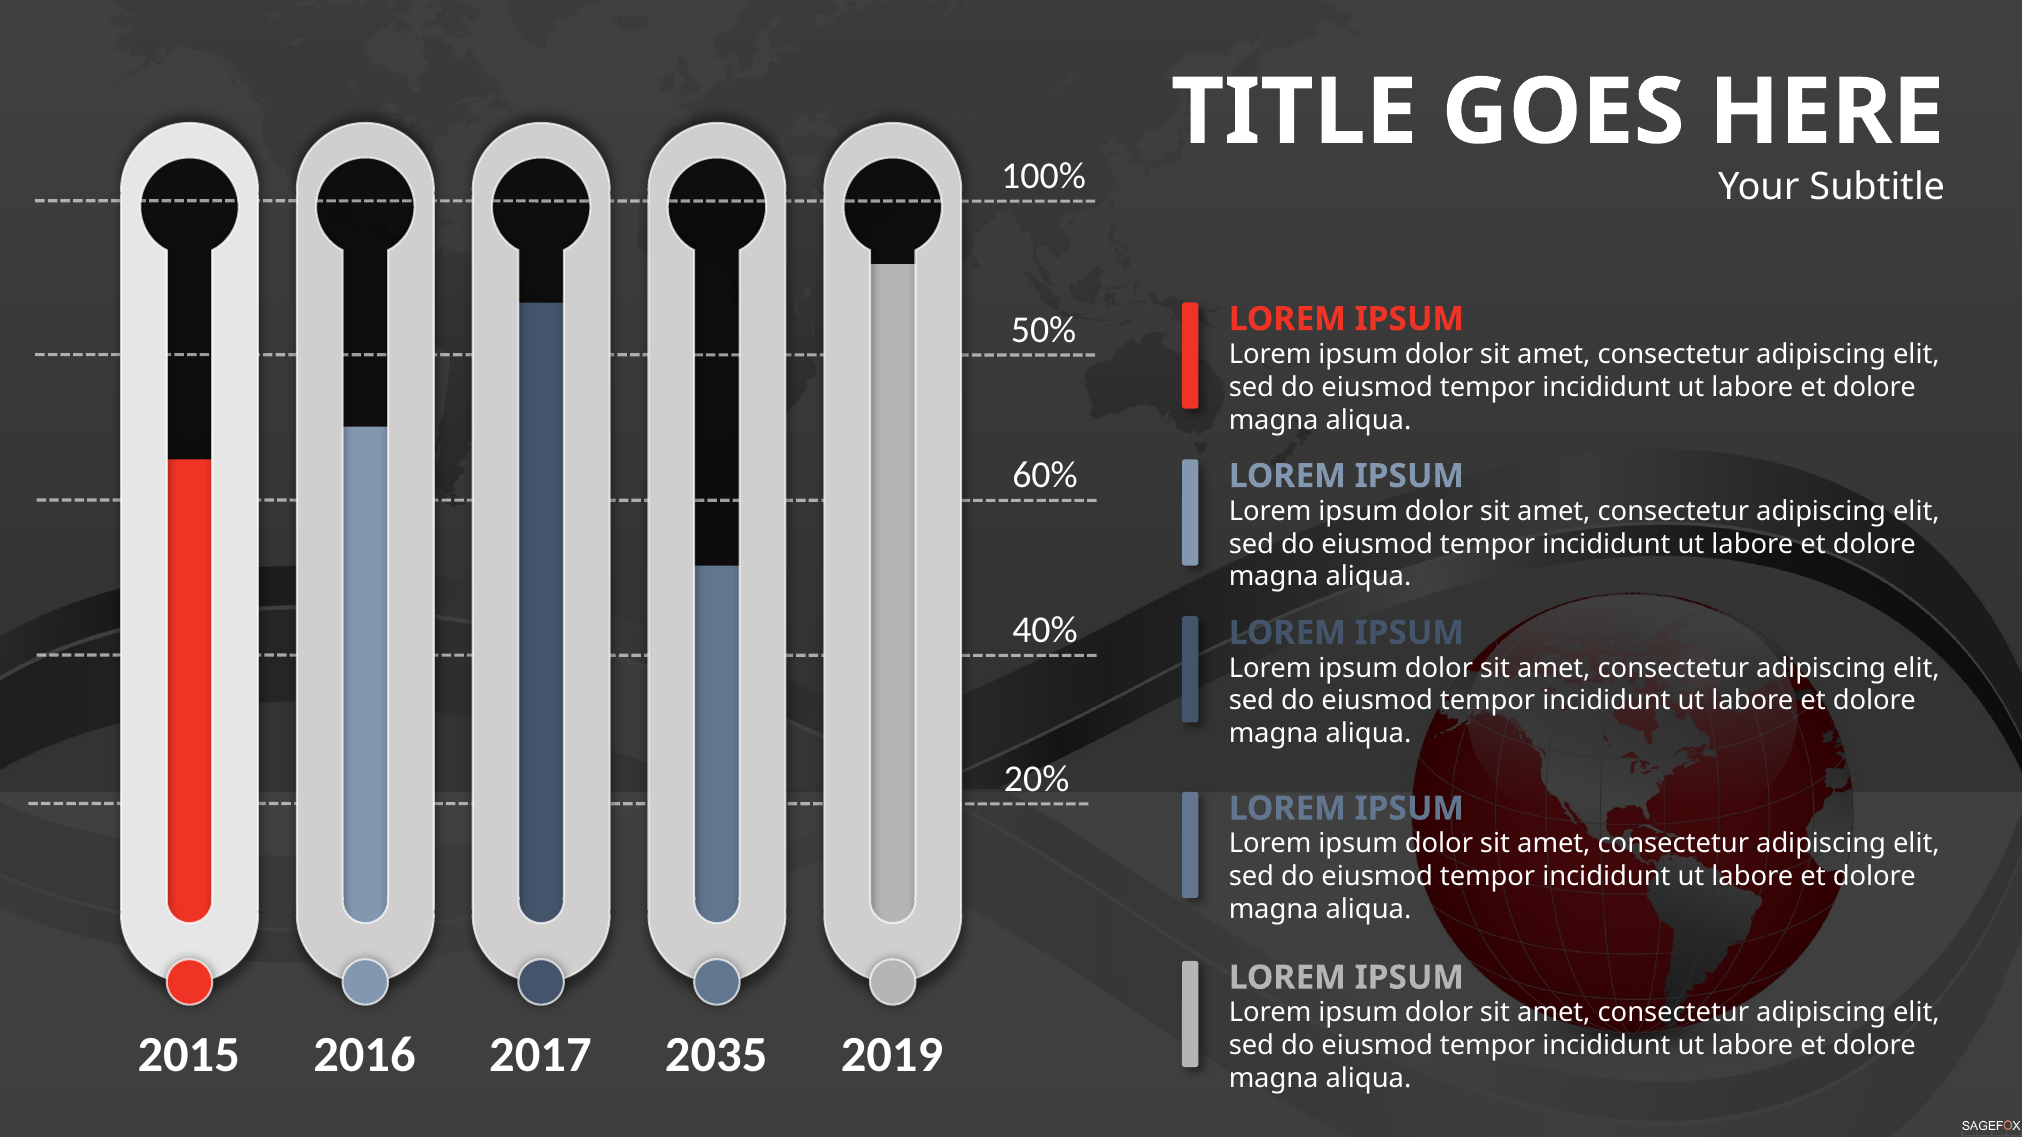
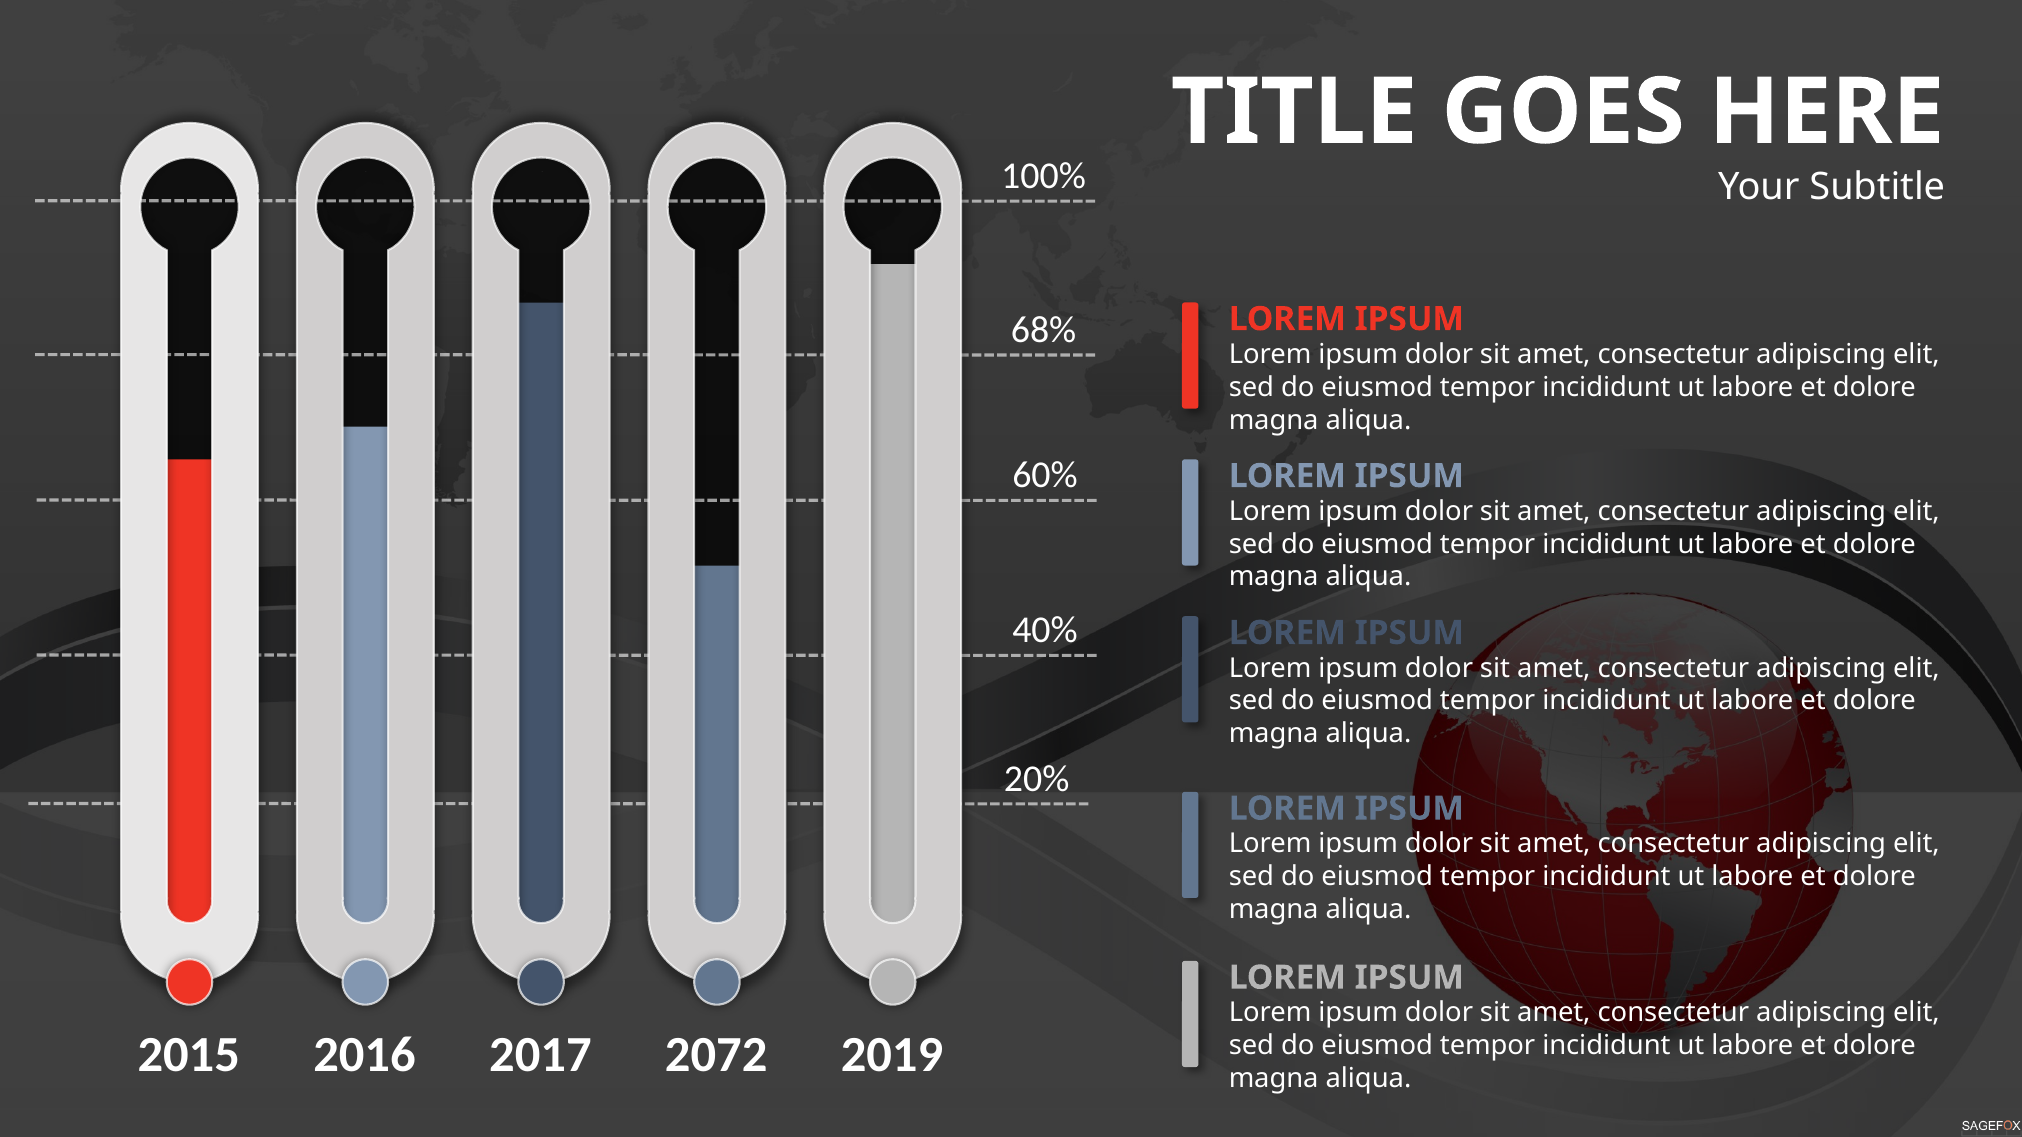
50%: 50% -> 68% (1044, 330)
2035: 2035 -> 2072 (716, 1055)
